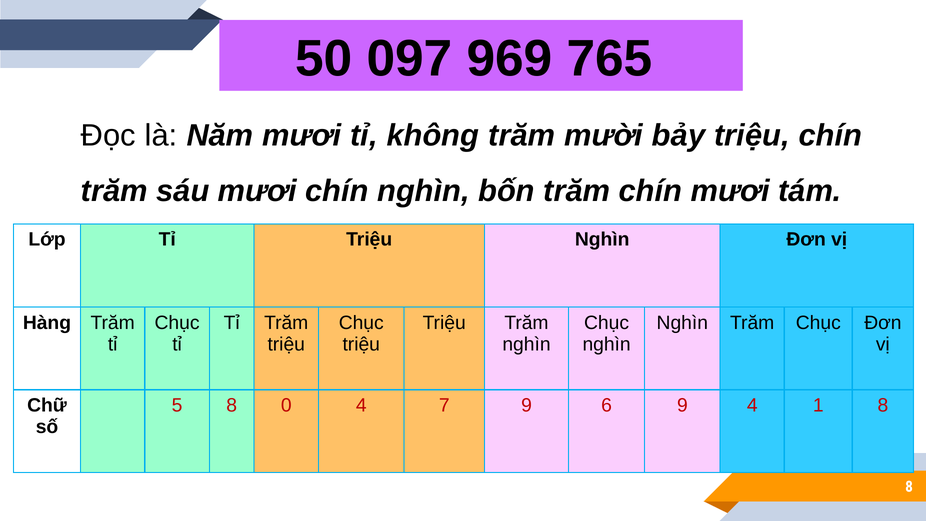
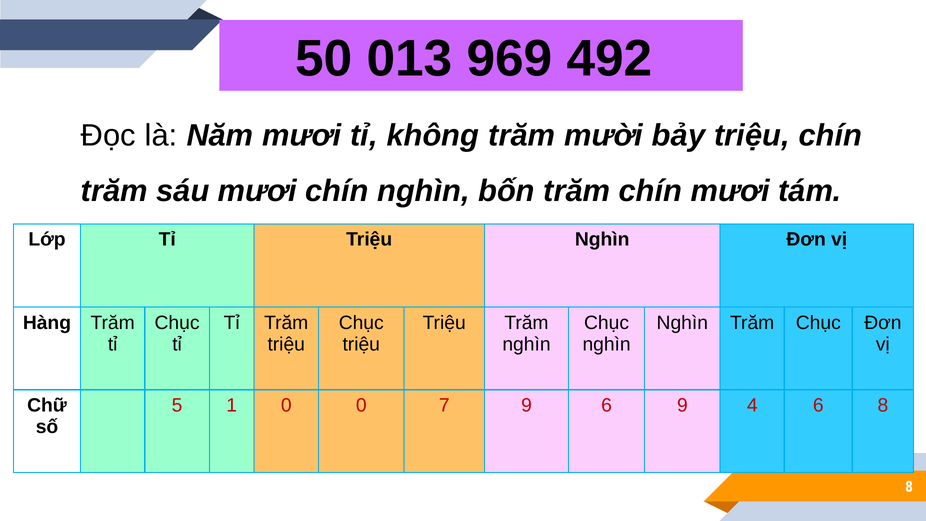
097: 097 -> 013 (410, 59)
765: 765 -> 492 (610, 59)
5 8: 8 -> 1 (232, 405)
0 4: 4 -> 0 (361, 405)
4 1: 1 -> 6 (818, 405)
